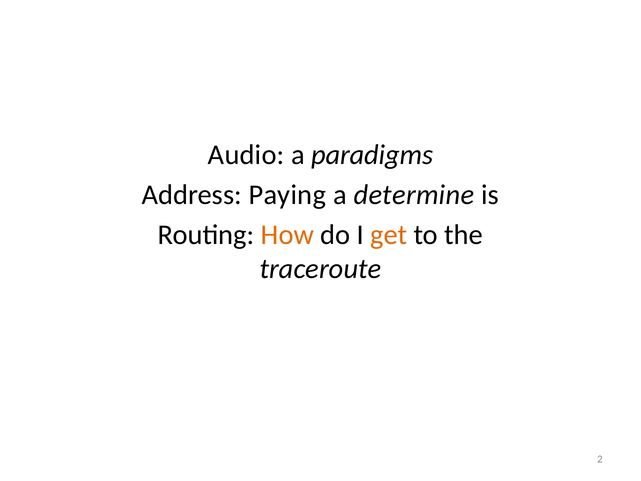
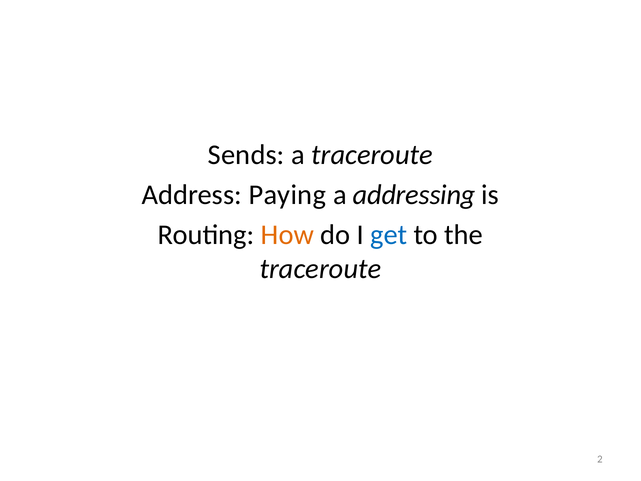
Audio: Audio -> Sends (246, 155)
a paradigms: paradigms -> traceroute (372, 155)
determine: determine -> addressing (414, 195)
get colour: orange -> blue (389, 234)
